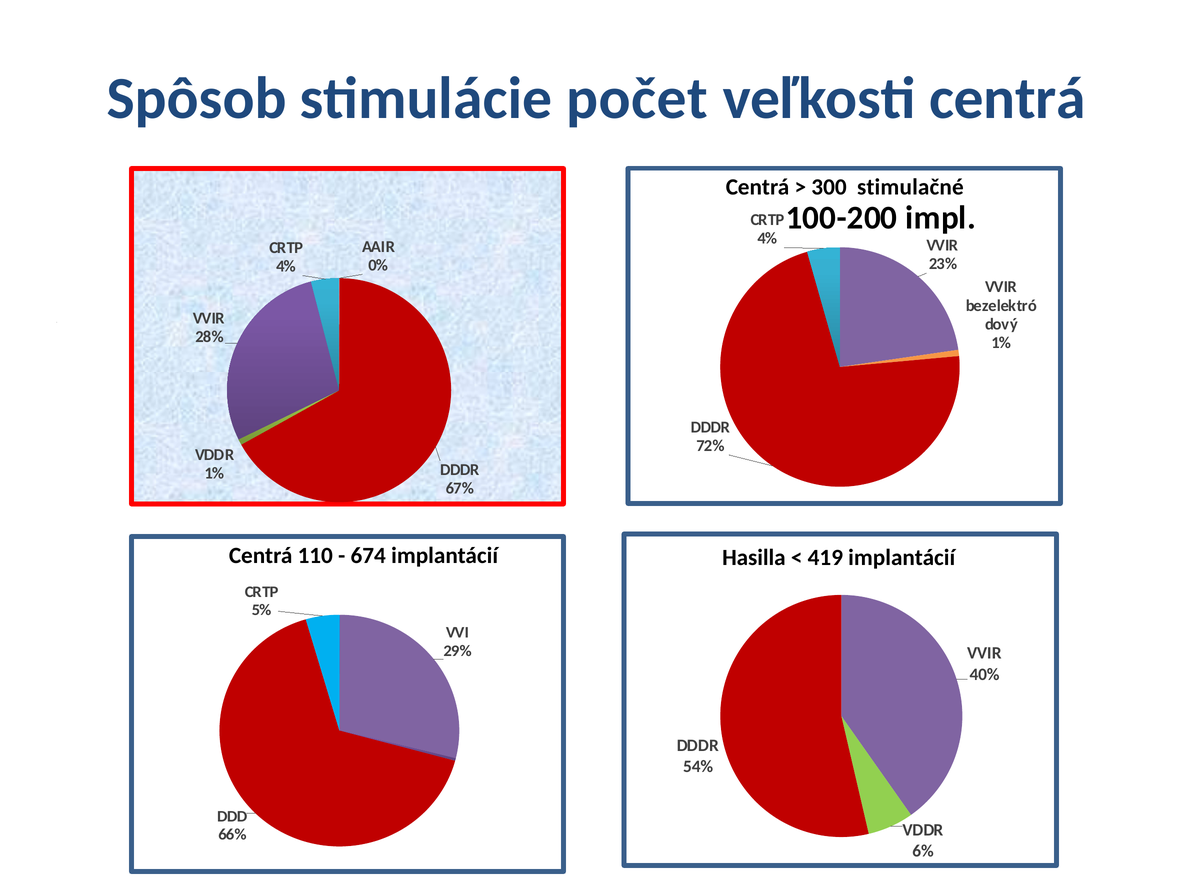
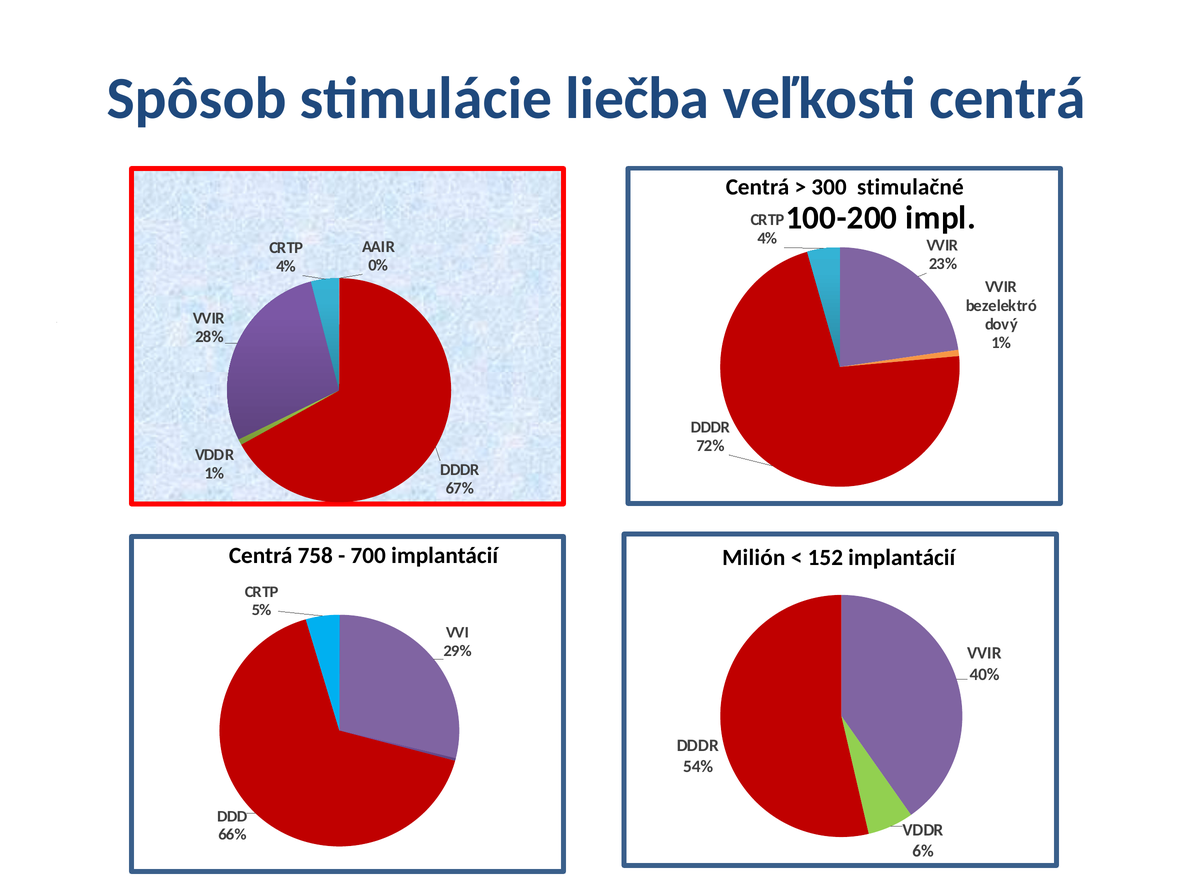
počet: počet -> liečba (637, 99)
110: 110 -> 758 (315, 556)
674: 674 -> 700 (368, 556)
Hasilla: Hasilla -> Milión (754, 557)
419: 419 -> 152 (825, 557)
